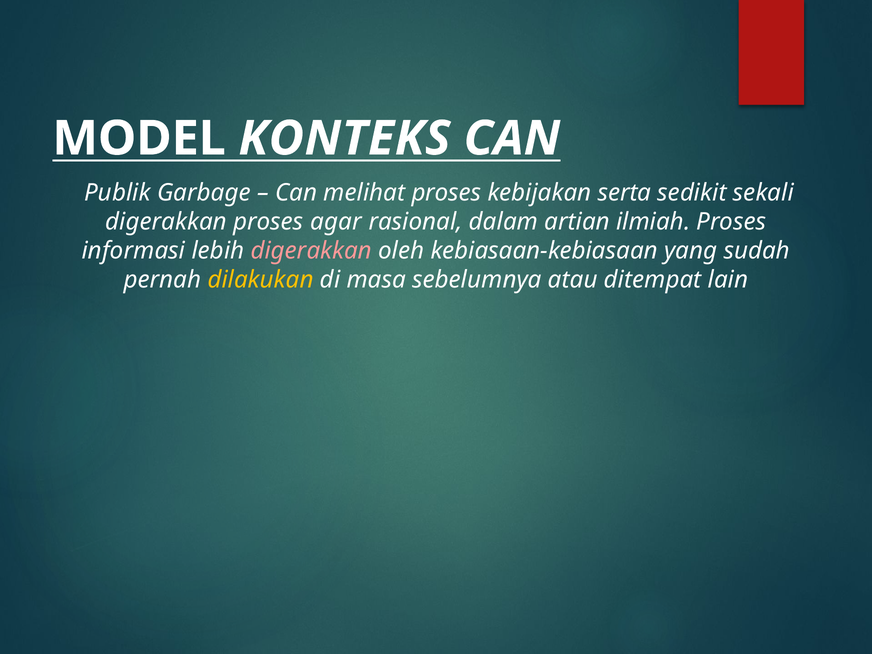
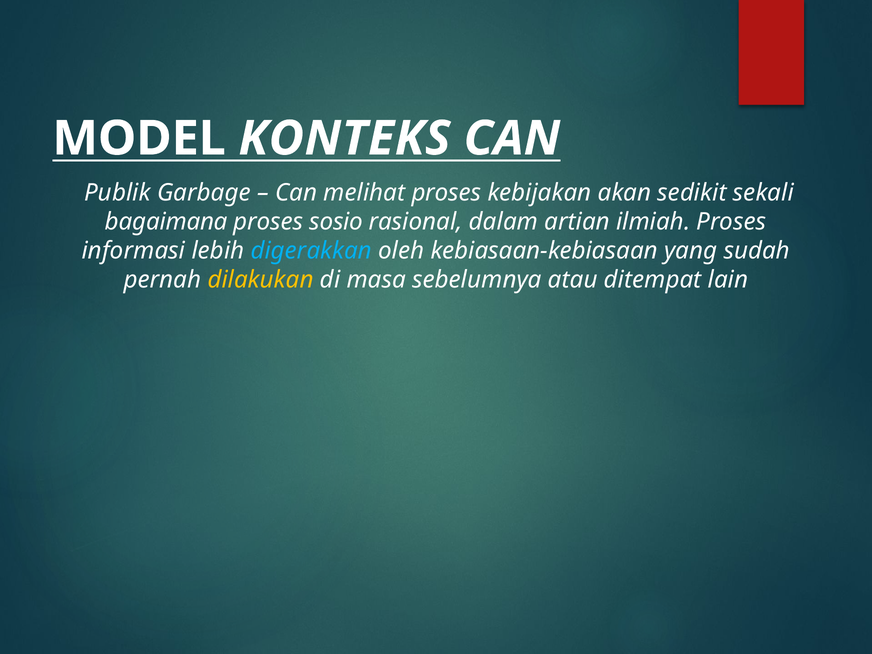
serta: serta -> akan (625, 193)
digerakkan: digerakkan -> bagaimana (166, 222)
agar: agar -> sosio (336, 222)
digerakkan colour: pink -> light blue (311, 251)
